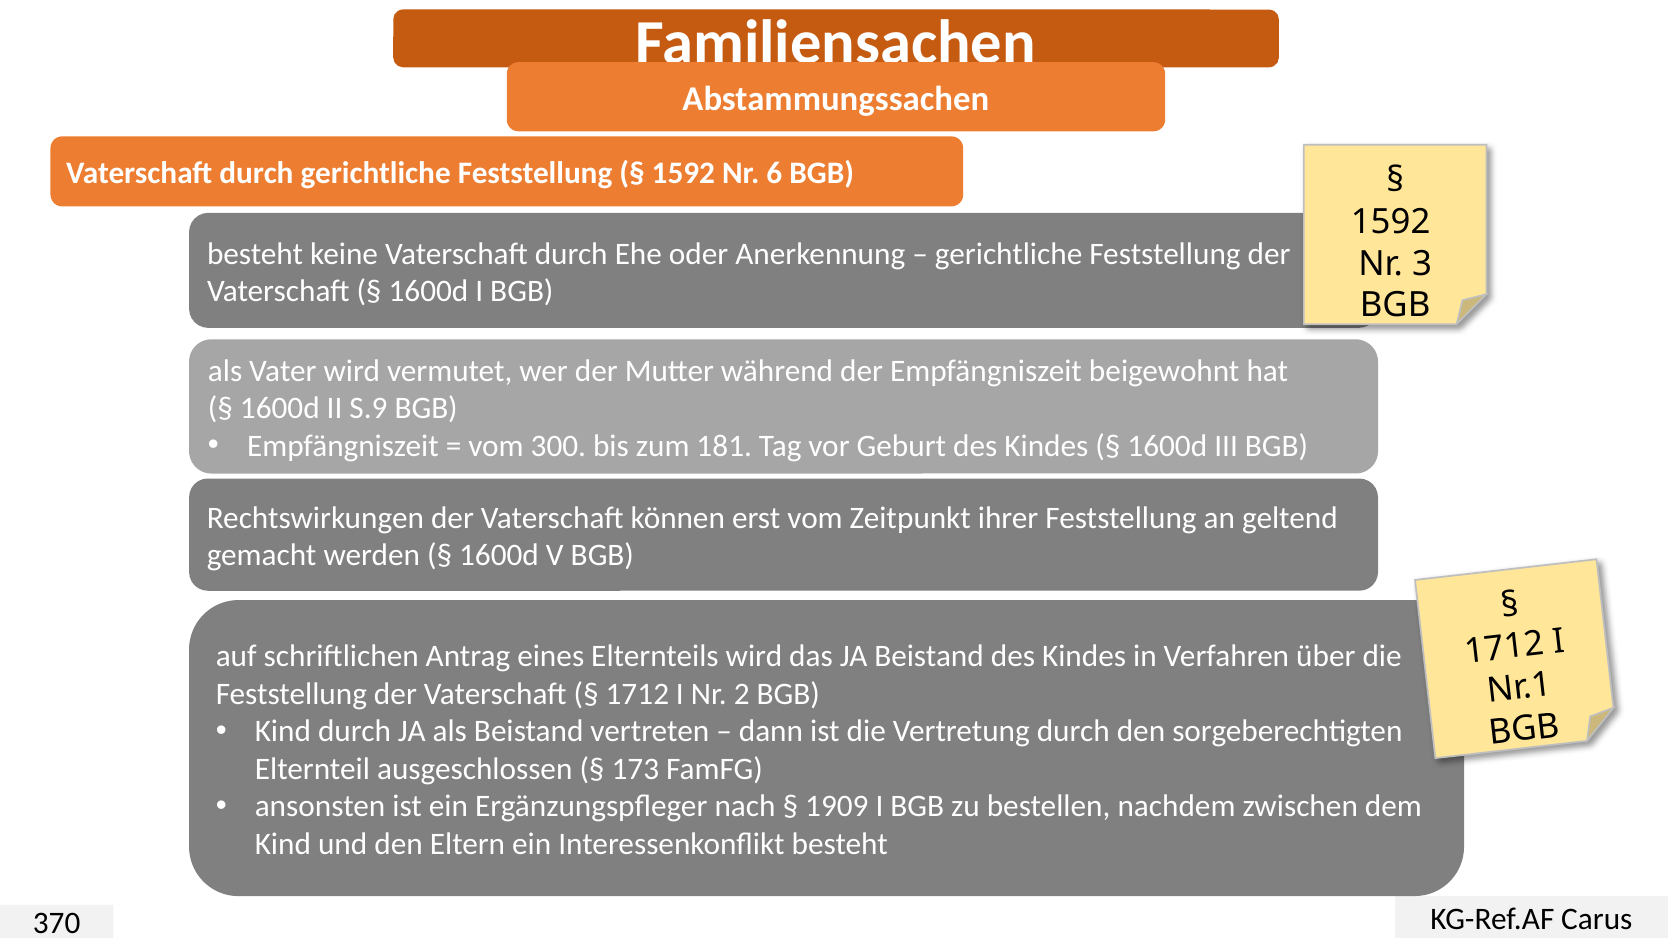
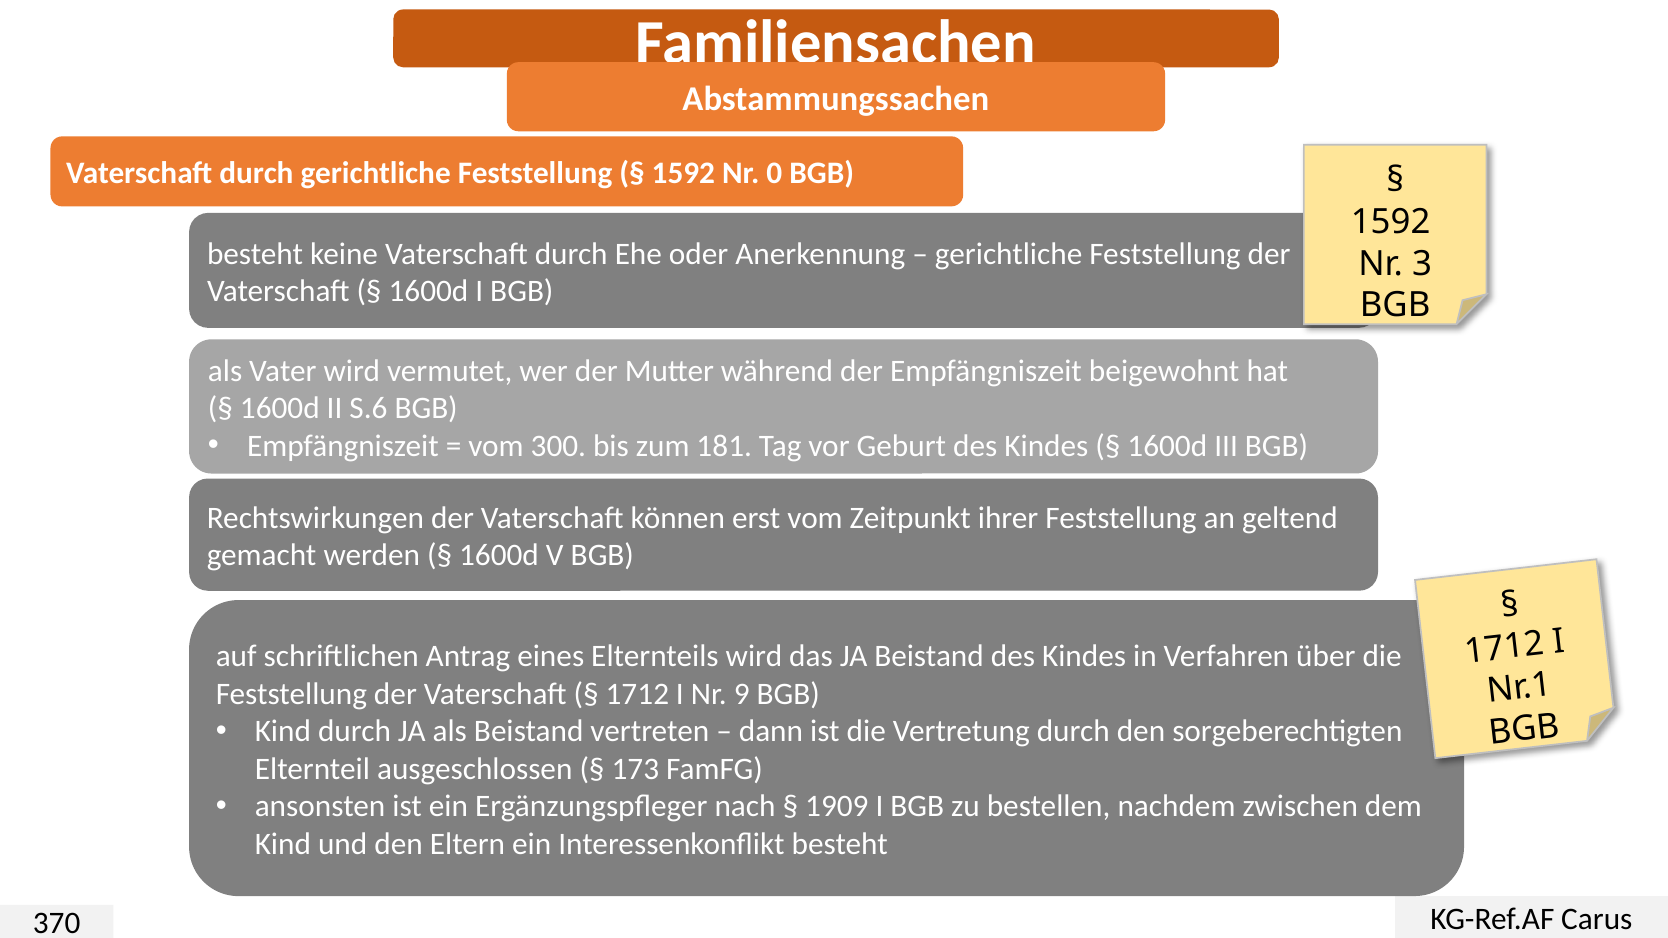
6: 6 -> 0 (774, 174)
S.9: S.9 -> S.6 (369, 409)
2: 2 -> 9 (742, 694)
